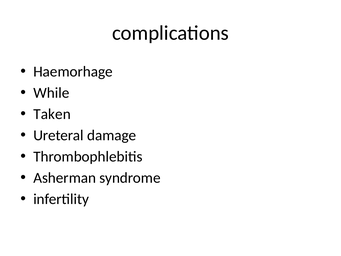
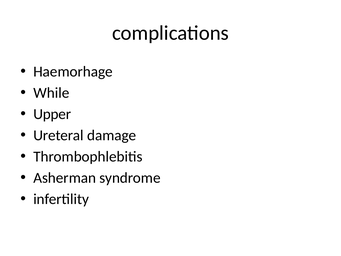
Taken: Taken -> Upper (52, 114)
